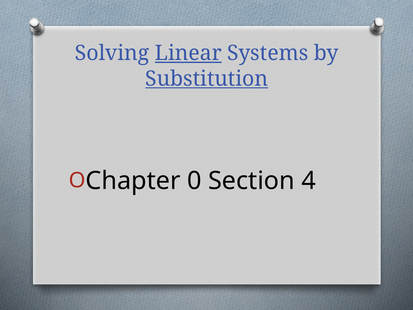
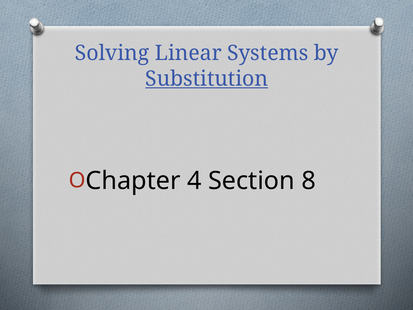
Linear underline: present -> none (188, 53)
0: 0 -> 4 (194, 181)
4: 4 -> 8 (309, 181)
